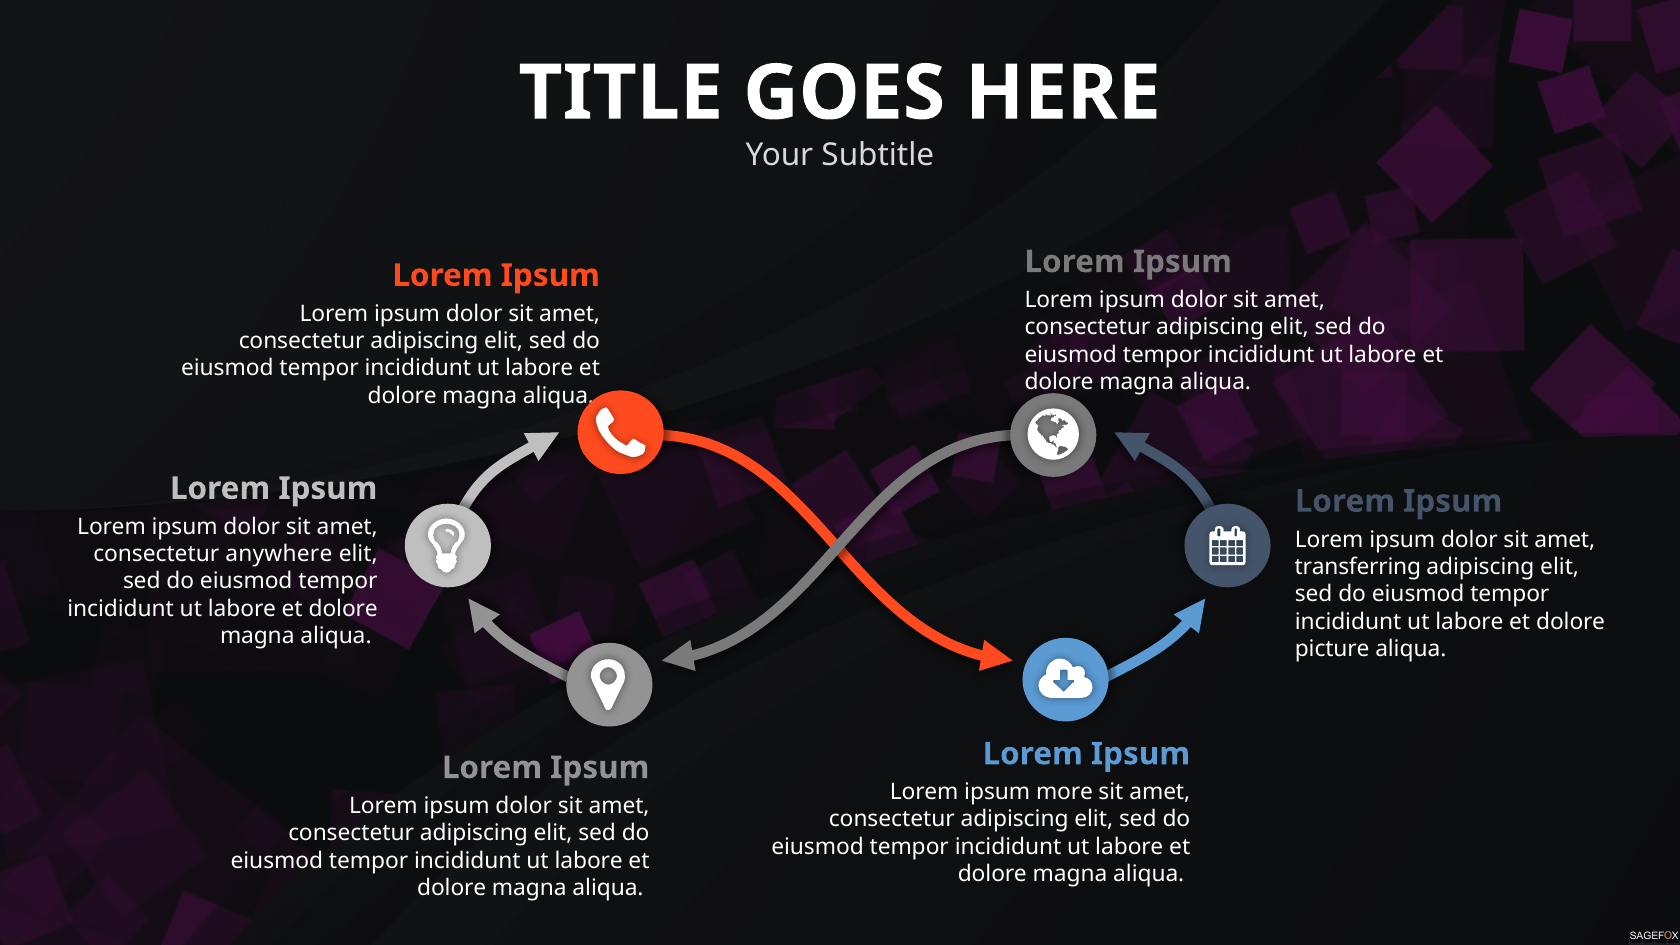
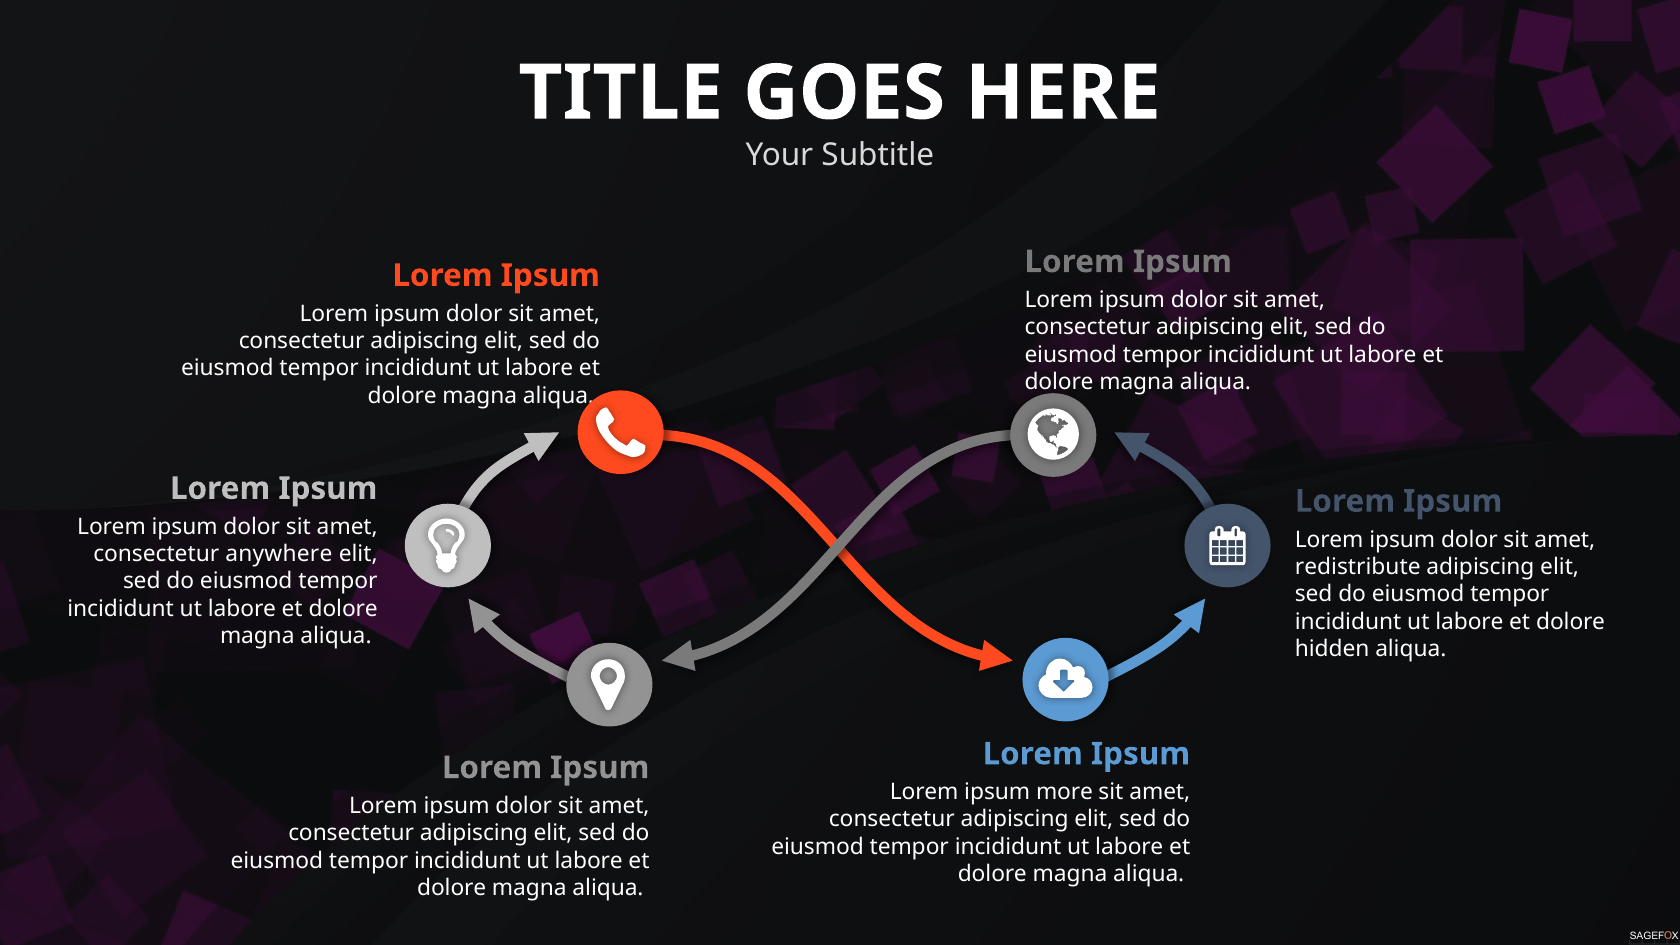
transferring: transferring -> redistribute (1358, 567)
picture: picture -> hidden (1332, 649)
